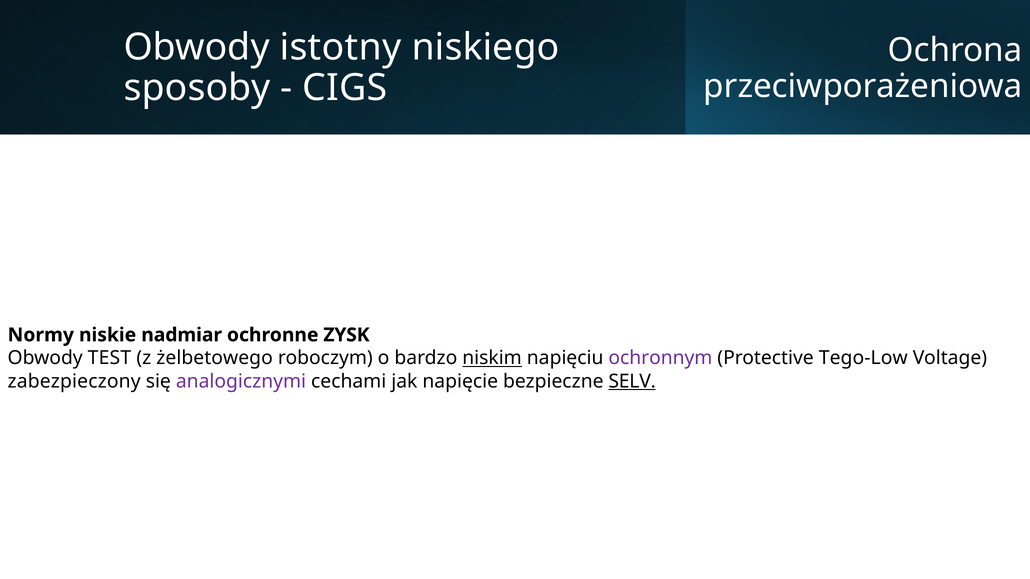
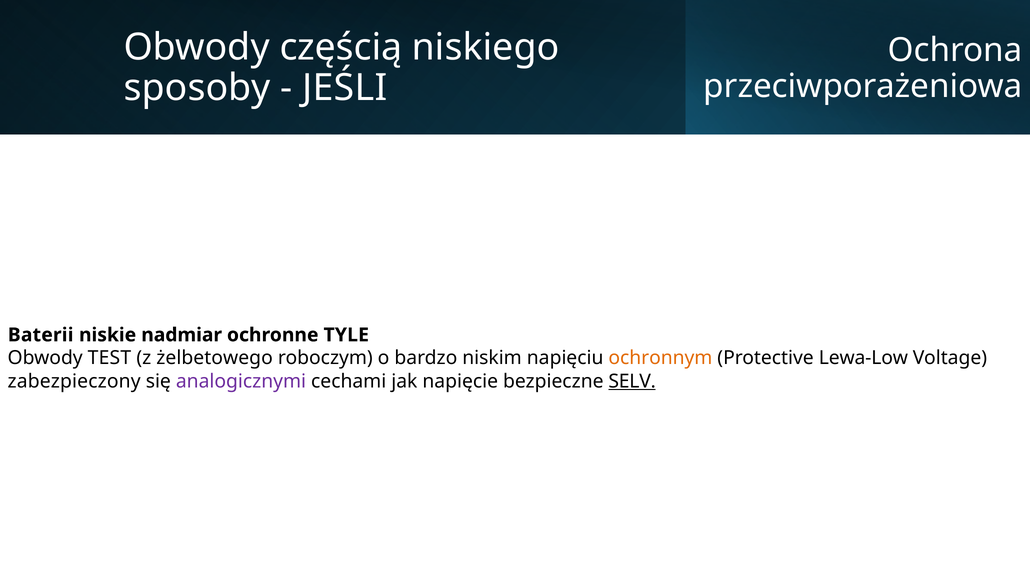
istotny: istotny -> częścią (341, 47)
CIGS: CIGS -> JEŚLI (345, 88)
Normy: Normy -> Baterii (41, 335)
ZYSK: ZYSK -> TYLE (346, 335)
niskim underline: present -> none (492, 358)
ochronnym colour: purple -> orange (660, 358)
Tego-Low: Tego-Low -> Lewa-Low (863, 358)
